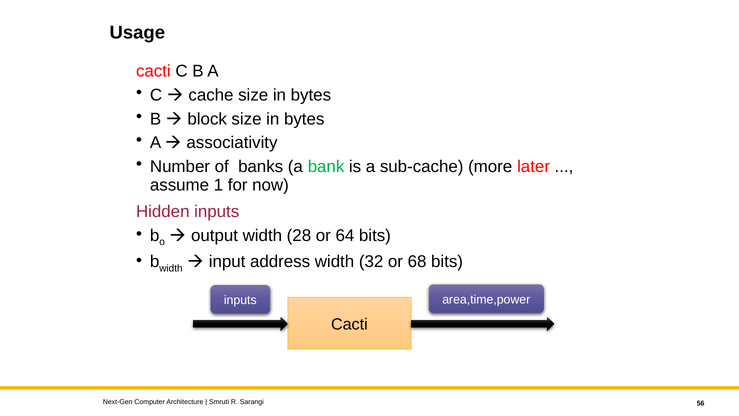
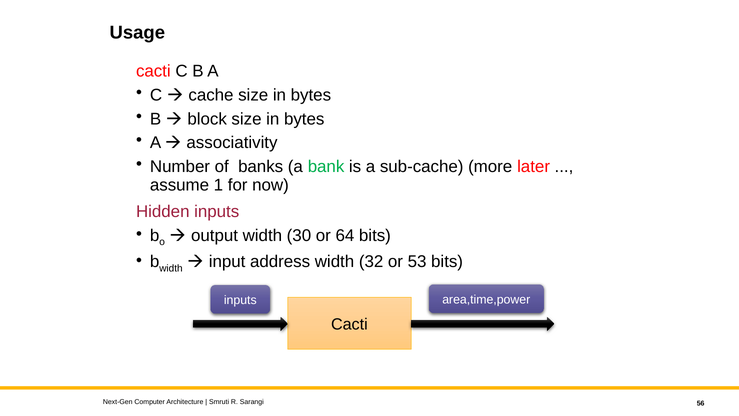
28: 28 -> 30 (299, 235)
68: 68 -> 53 (417, 262)
